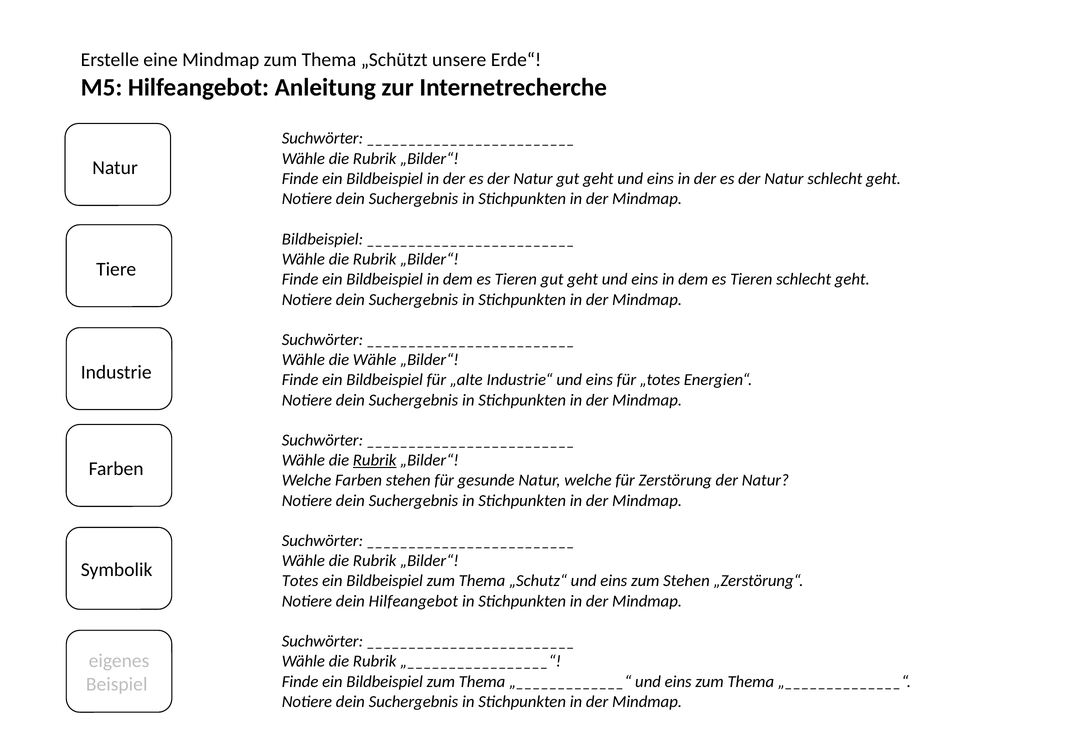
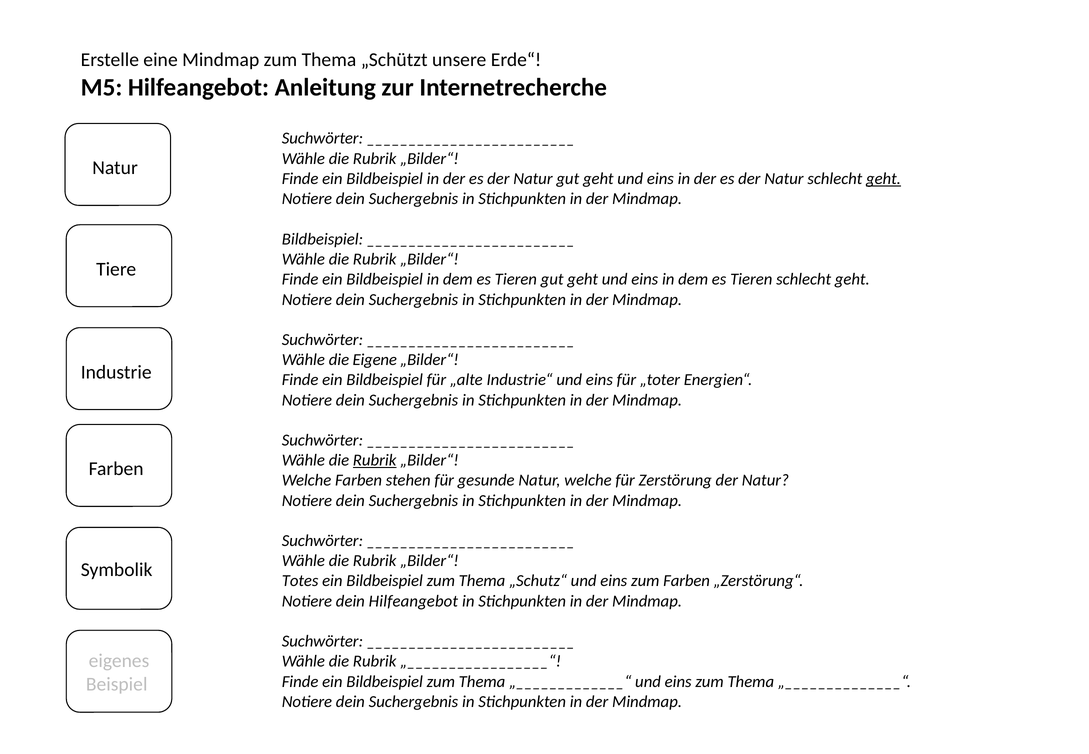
geht underline: none -> present (884, 179)
die Wähle: Wähle -> Eigene (375, 360)
„totes: „totes -> „toter (660, 380)
zum Stehen: Stehen -> Farben (687, 581)
